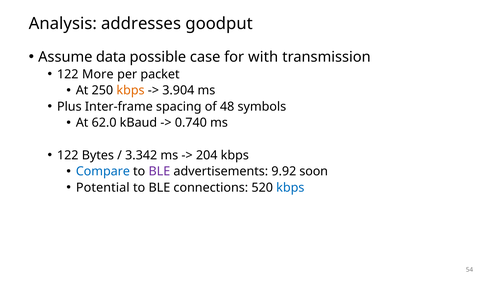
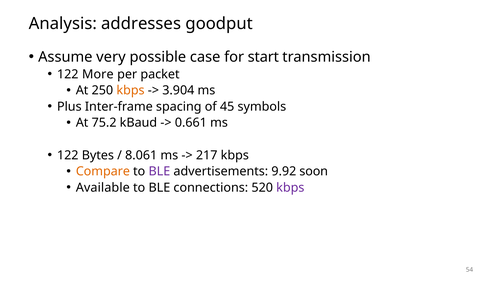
data: data -> very (111, 57)
with: with -> start (263, 57)
48: 48 -> 45 (227, 106)
62.0: 62.0 -> 75.2 (104, 123)
0.740: 0.740 -> 0.661 (191, 123)
3.342: 3.342 -> 8.061 (141, 155)
204: 204 -> 217 (207, 155)
Compare colour: blue -> orange (103, 171)
Potential: Potential -> Available (103, 187)
kbps colour: blue -> purple (290, 187)
